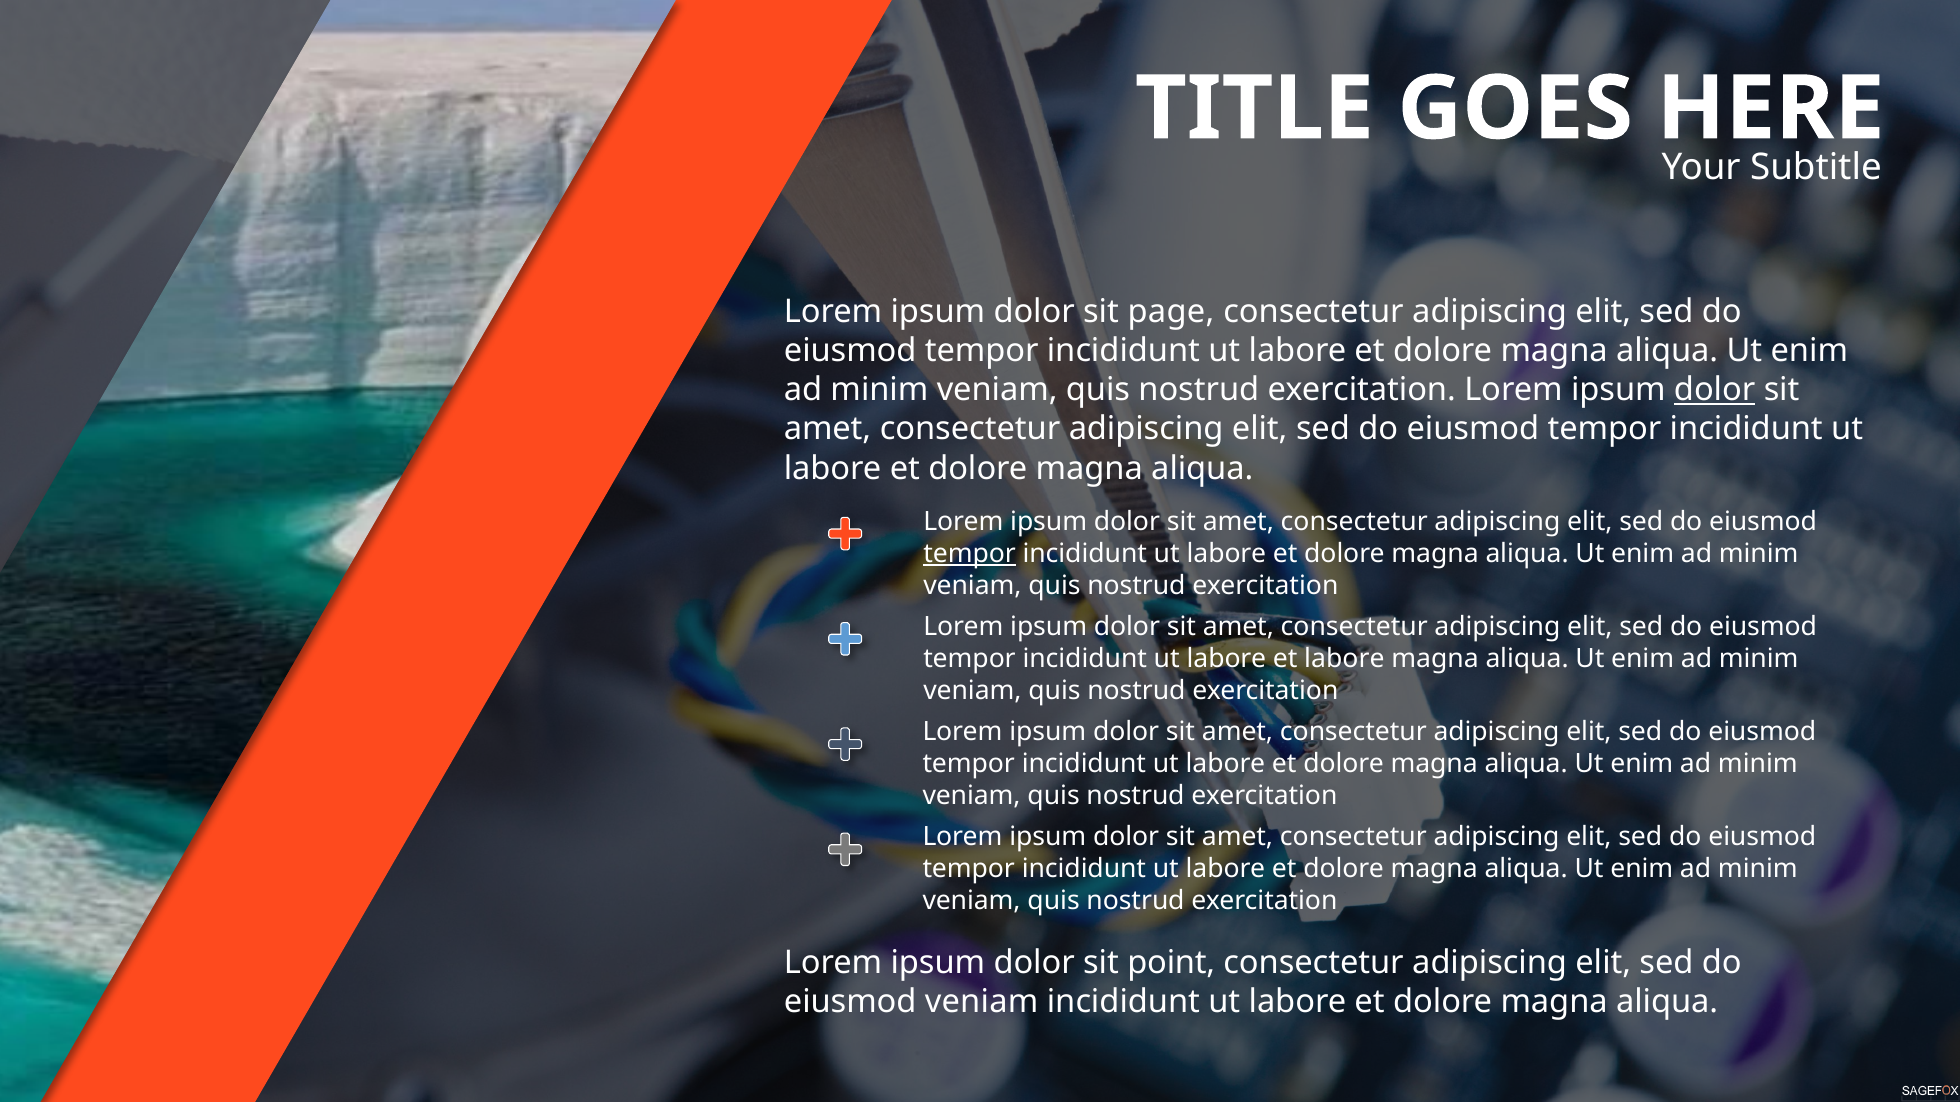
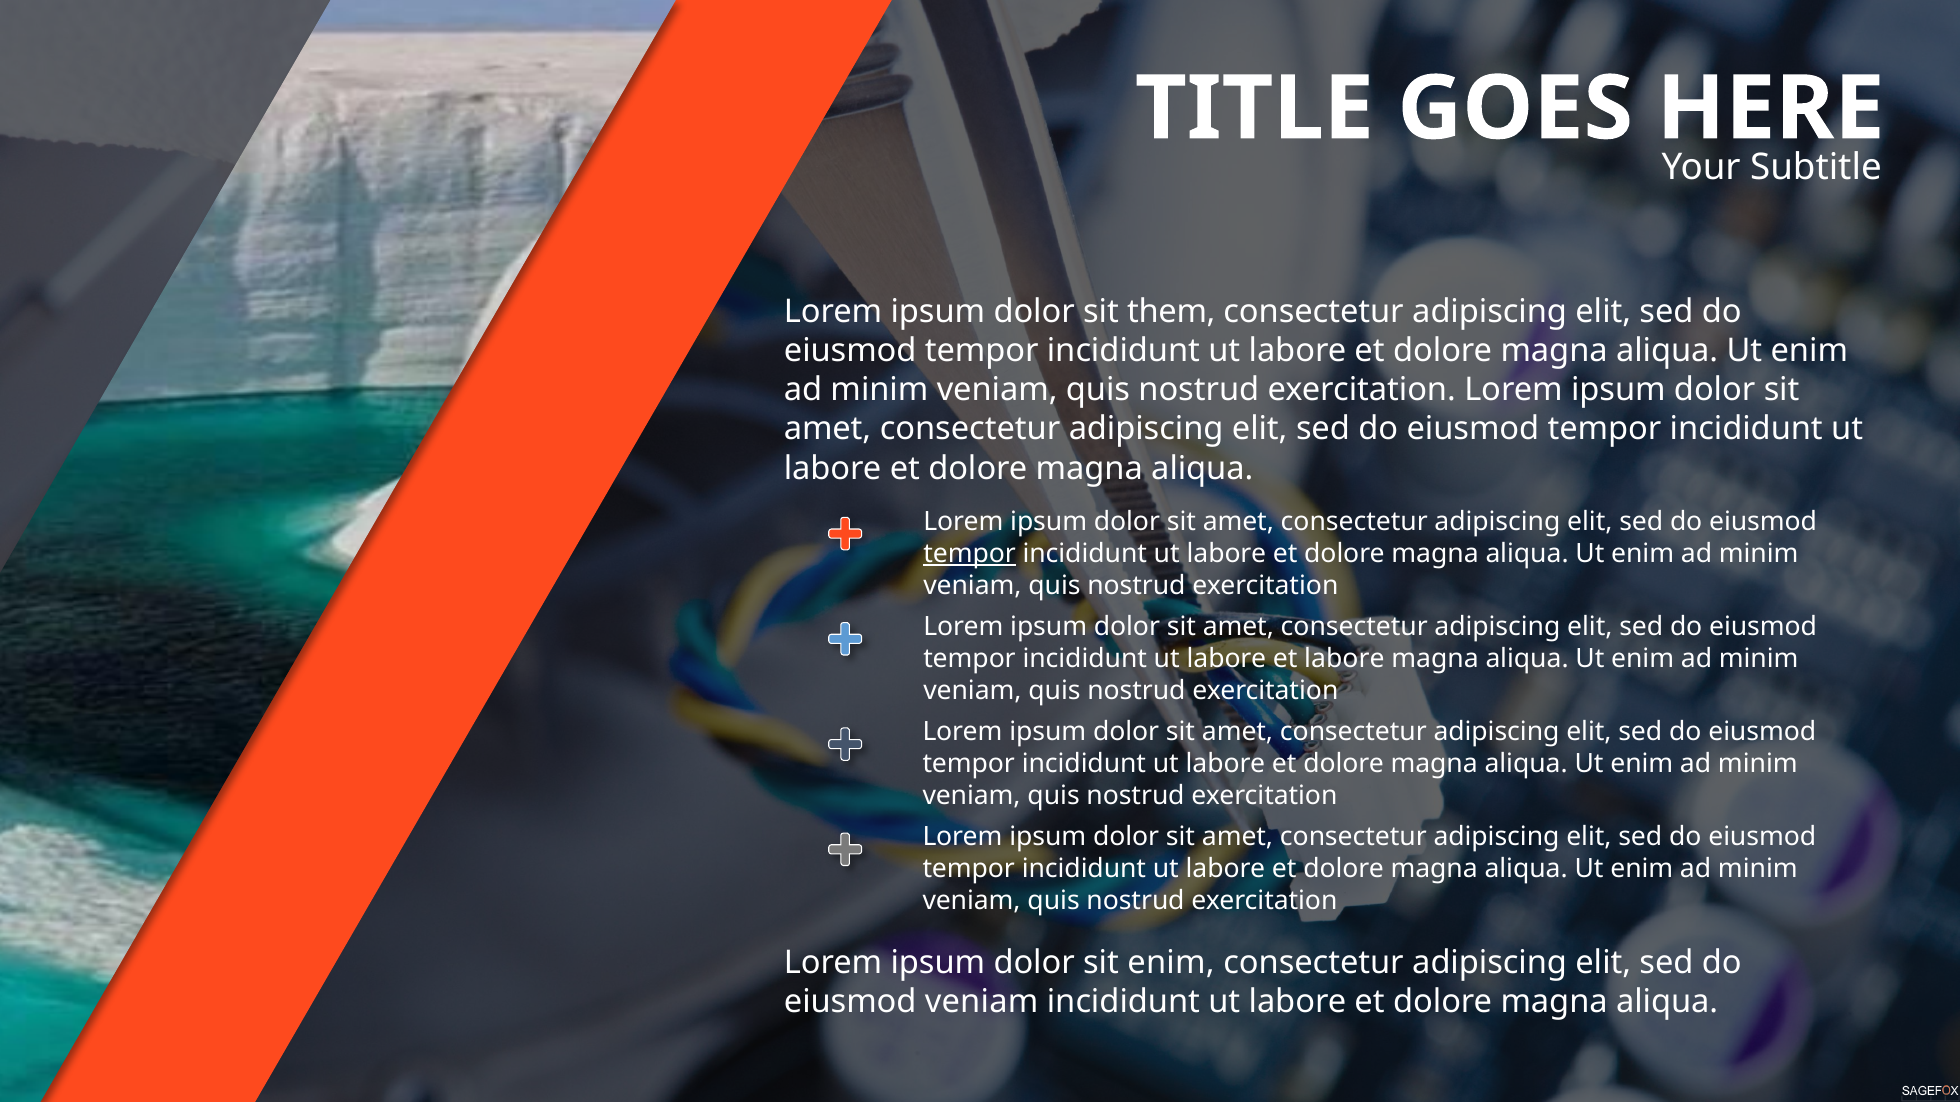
page: page -> them (1171, 312)
dolor underline: present -> none (1715, 390)
sit point: point -> enim (1171, 963)
